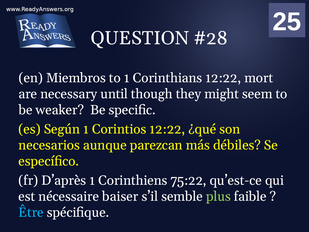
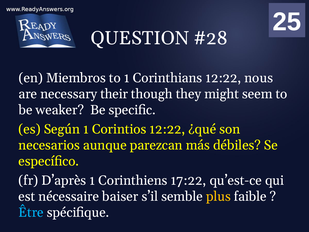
mort: mort -> nous (259, 78)
until: until -> their (114, 94)
75:22: 75:22 -> 17:22 (188, 180)
plus colour: light green -> yellow (218, 196)
